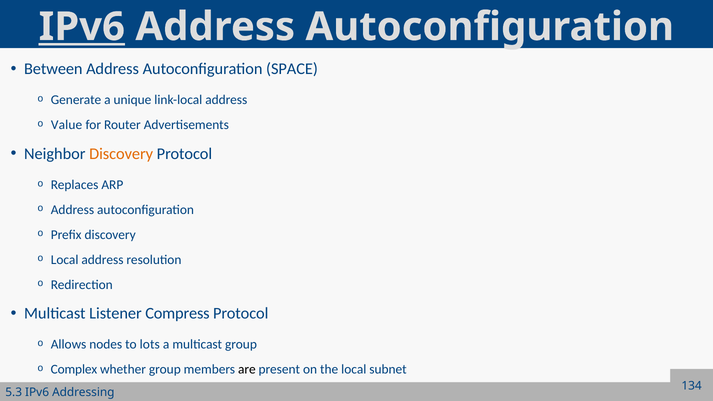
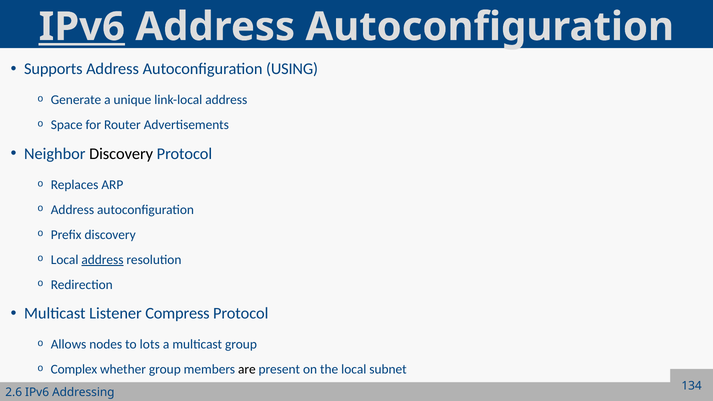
Between: Between -> Supports (53, 69)
SPACE: SPACE -> USING (292, 69)
Value: Value -> Space (67, 125)
Discovery colour: orange -> black (121, 154)
address underline: none -> present (102, 260)
5.3: 5.3 -> 2.6 (14, 392)
